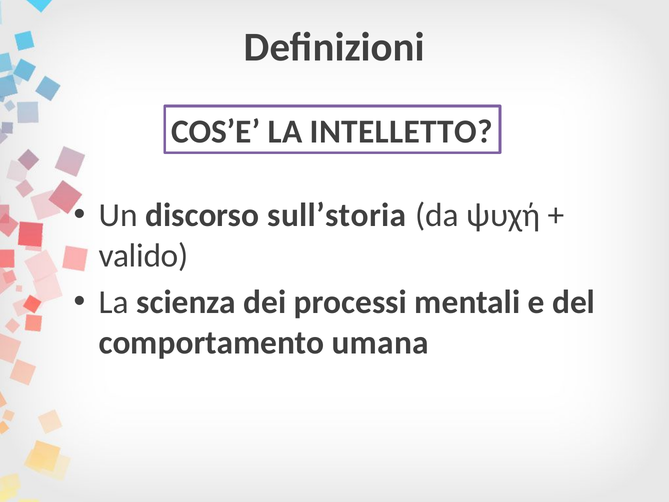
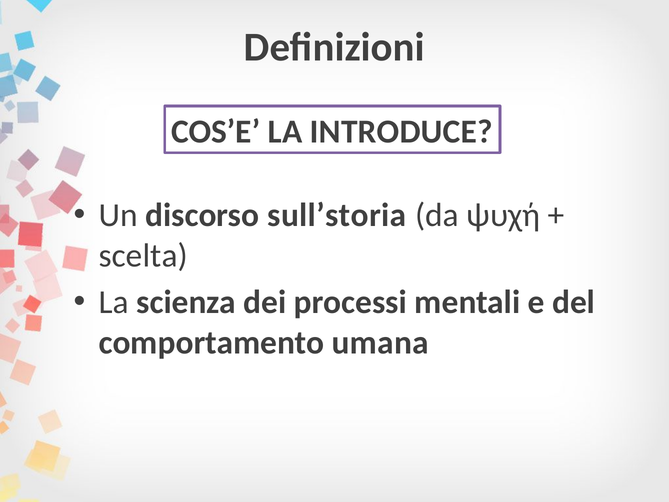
INTELLETTO: INTELLETTO -> INTRODUCE (401, 132)
valido: valido -> scelta (143, 255)
